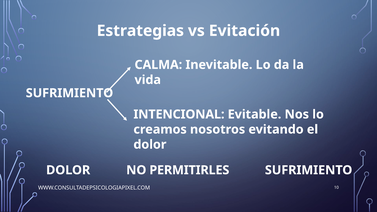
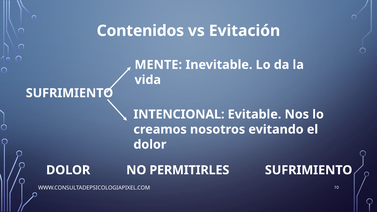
Estrategias: Estrategias -> Contenidos (140, 31)
CALMA: CALMA -> MENTE (158, 65)
